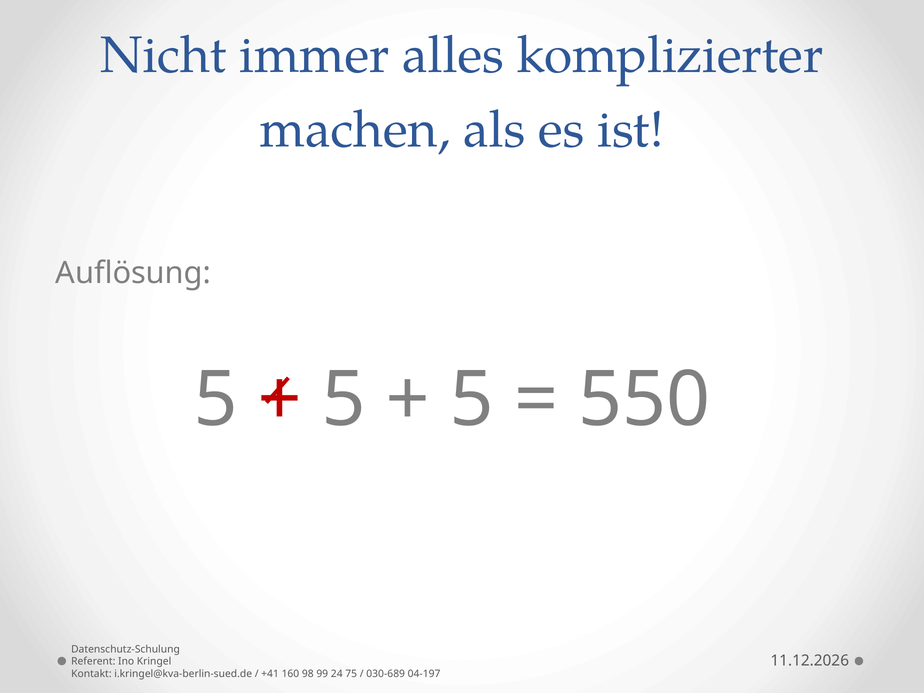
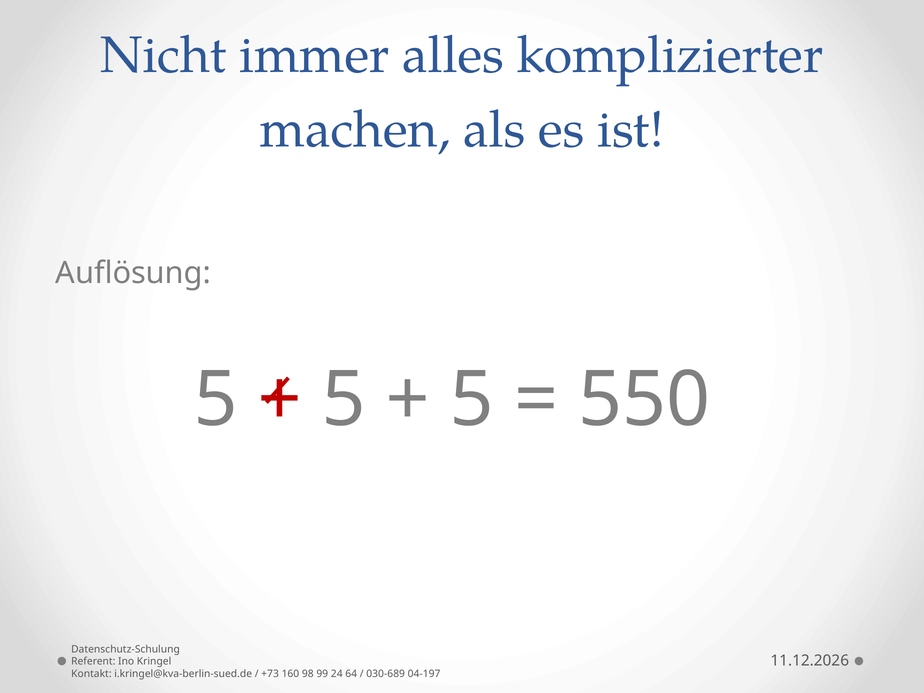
+41: +41 -> +73 (270, 674)
75: 75 -> 64 (351, 674)
